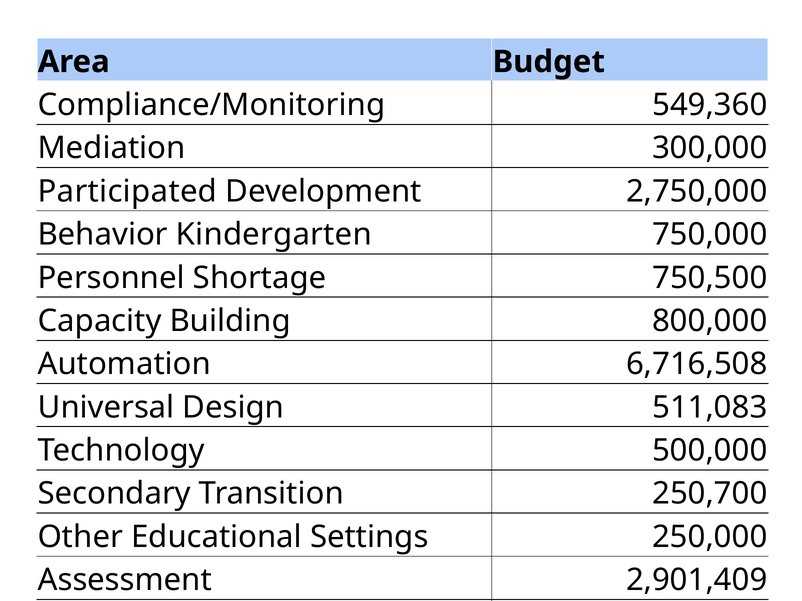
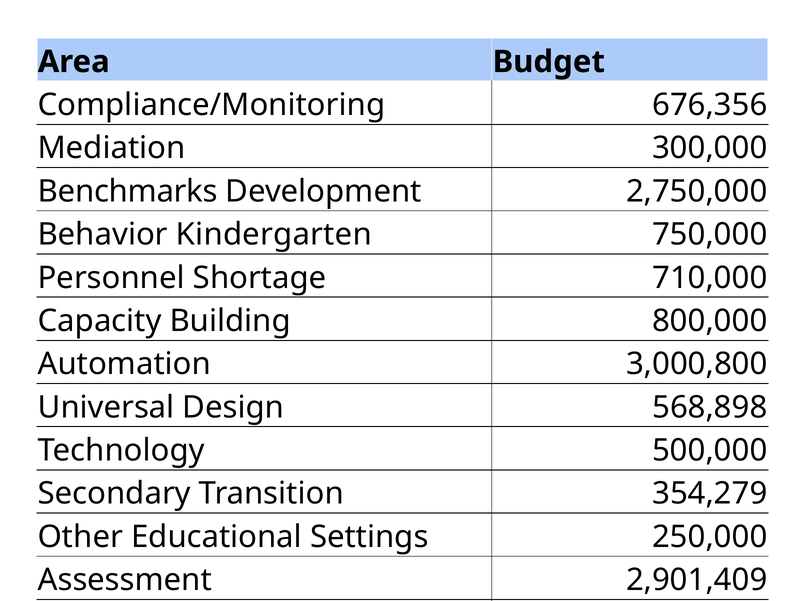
549,360: 549,360 -> 676,356 (710, 105)
Participated: Participated -> Benchmarks (128, 192)
750,500: 750,500 -> 710,000 (710, 278)
6,716,508: 6,716,508 -> 3,000,800 (697, 364)
511,083: 511,083 -> 568,898 (710, 408)
250,700: 250,700 -> 354,279 (710, 494)
